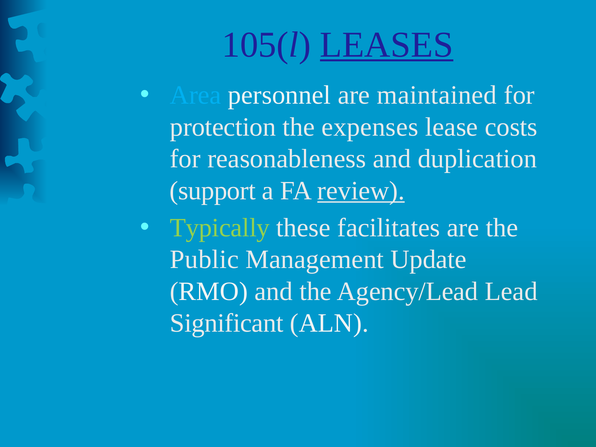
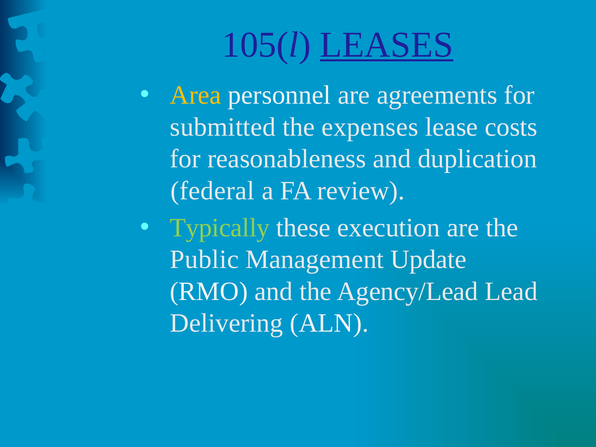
Area colour: light blue -> yellow (196, 95)
maintained: maintained -> agreements (437, 95)
protection: protection -> submitted (223, 127)
support: support -> federal (212, 191)
review underline: present -> none (361, 191)
facilitates: facilitates -> execution (389, 228)
Significant: Significant -> Delivering (227, 323)
